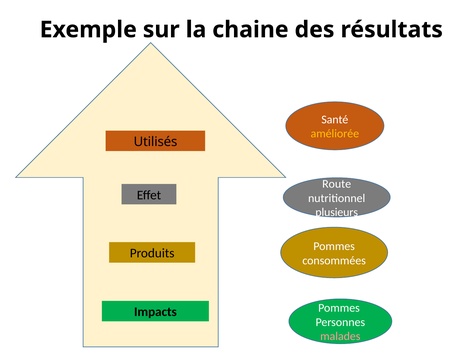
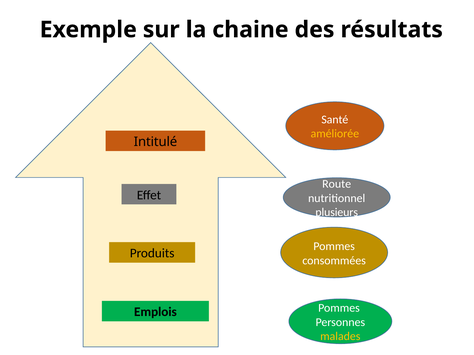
Utilisés: Utilisés -> Intitulé (155, 142)
Impacts: Impacts -> Emplois (155, 312)
malades colour: pink -> yellow (340, 337)
